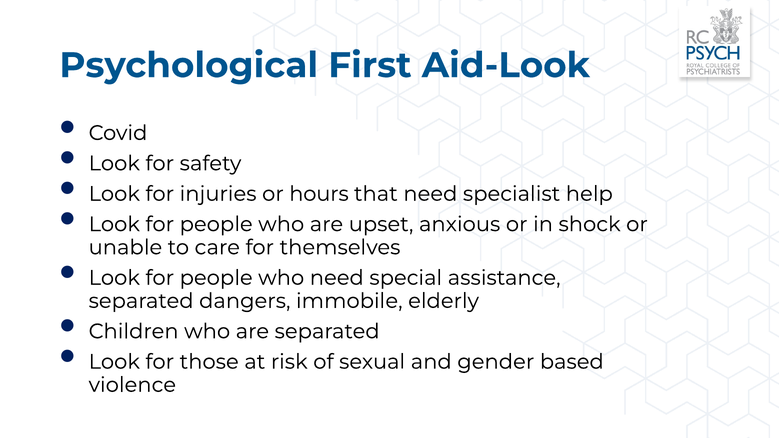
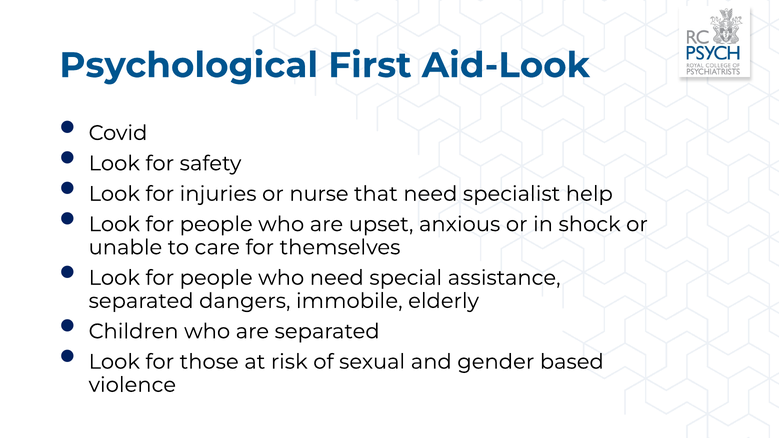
hours: hours -> nurse (319, 194)
